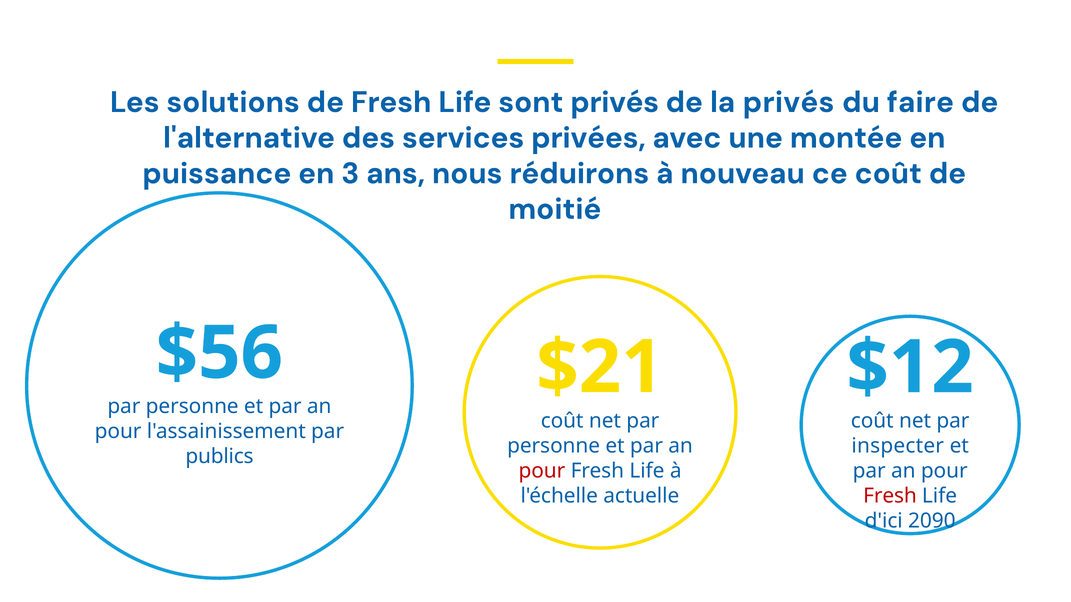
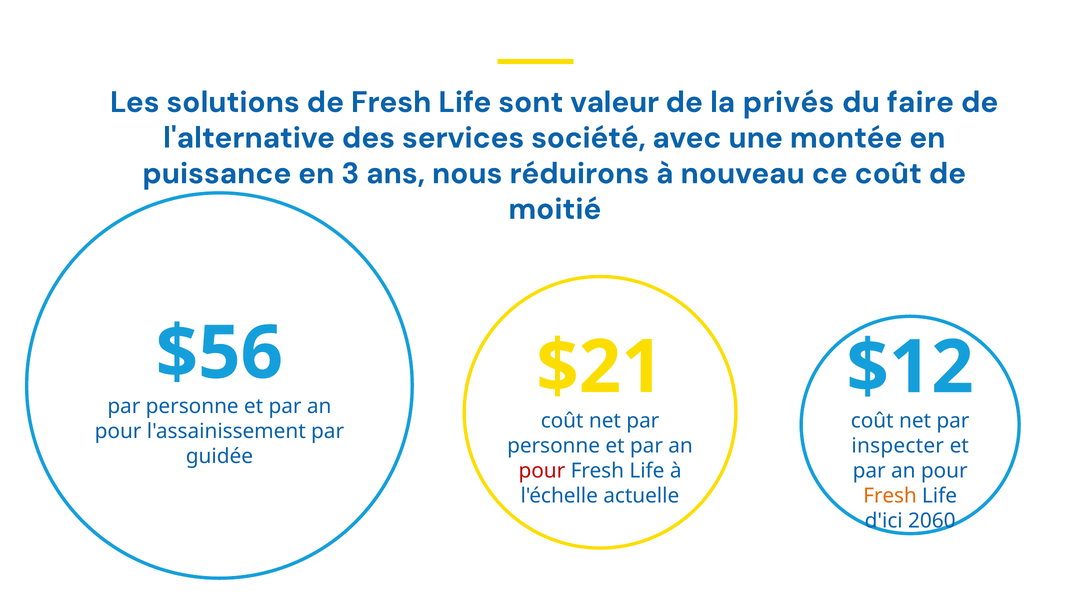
sont privés: privés -> valeur (615, 102)
privées: privées -> société (588, 138)
publics: publics -> guidée (219, 457)
Fresh colour: red -> orange (890, 496)
2090: 2090 -> 2060 (932, 521)
